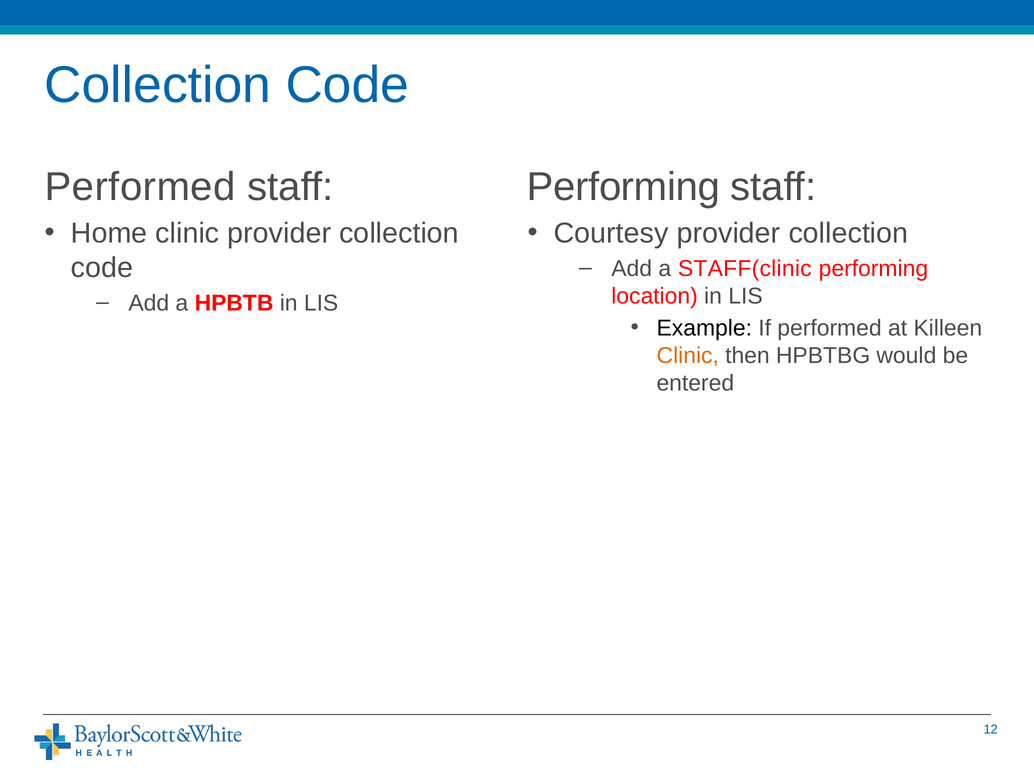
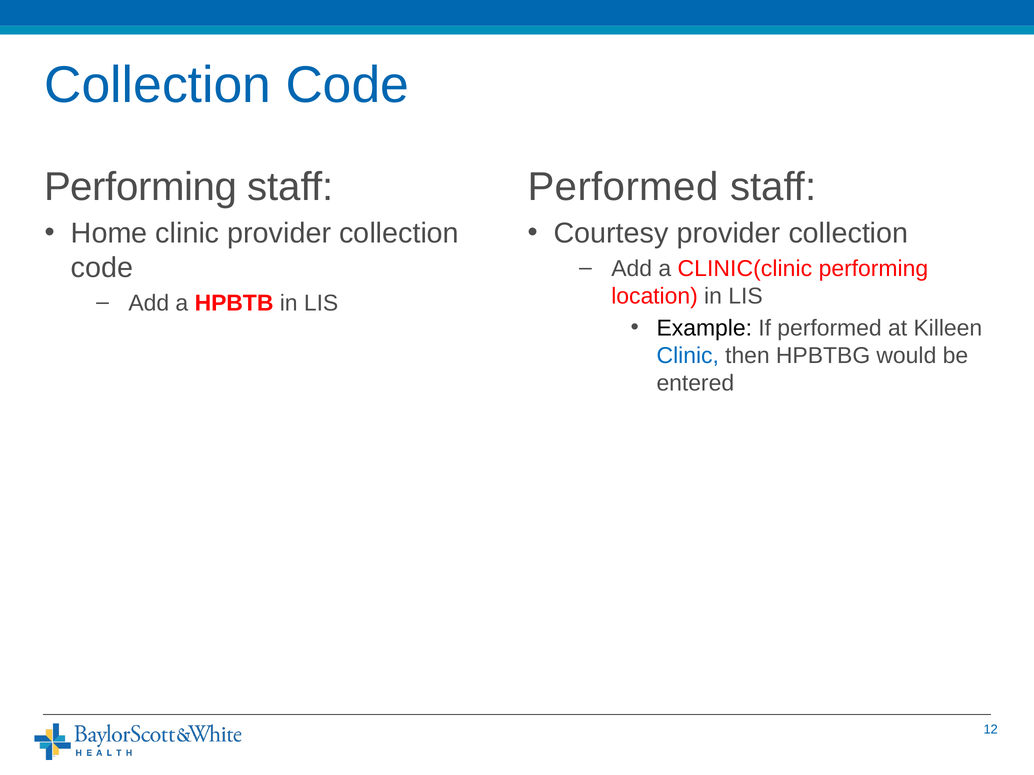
Performed: Performed -> Performing (141, 187)
Performing: Performing -> Performed (623, 187)
STAFF(clinic: STAFF(clinic -> CLINIC(clinic (745, 269)
Clinic colour: orange -> blue (688, 356)
